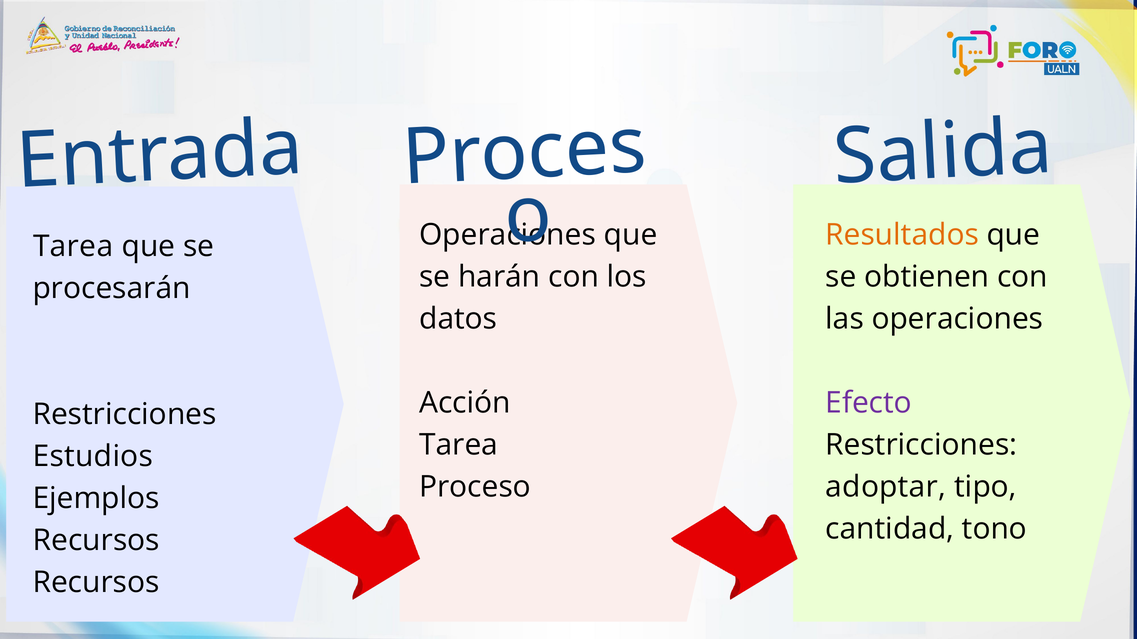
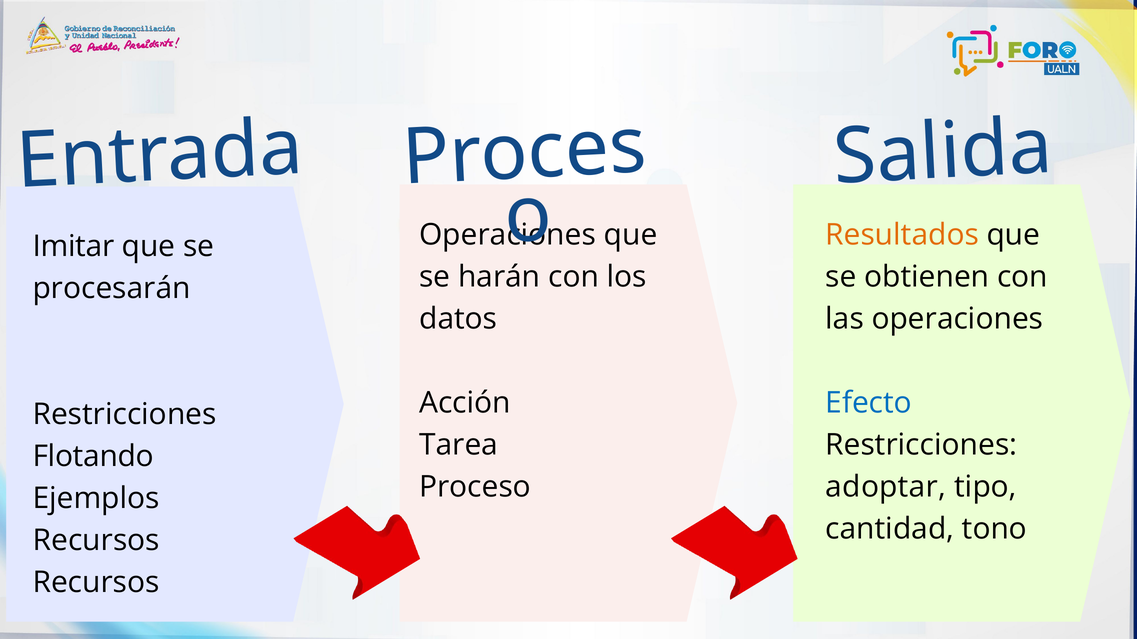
Tarea: Tarea -> Imitar (73, 247)
Efecto colour: purple -> blue (869, 403)
Estudios: Estudios -> Flotando (93, 457)
